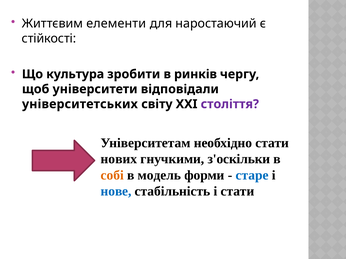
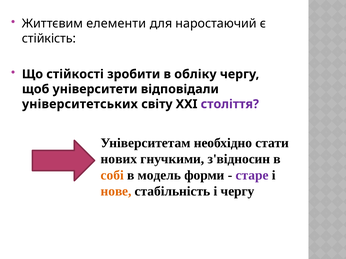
стійкості: стійкості -> стійкість (49, 39)
культура: культура -> стійкості (75, 74)
ринків: ринків -> обліку (195, 74)
з'оскільки: з'оскільки -> з'відносин (239, 159)
старе colour: blue -> purple (252, 175)
нове colour: blue -> orange (116, 192)
і стати: стати -> чергу (238, 192)
